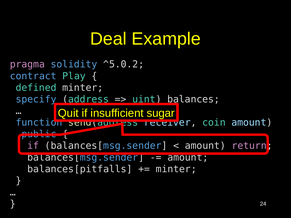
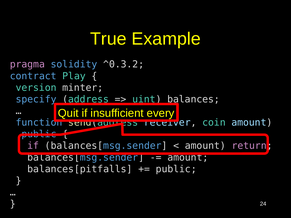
Deal: Deal -> True (108, 39)
^5.0.2: ^5.0.2 -> ^0.3.2 (124, 64)
defined: defined -> version (36, 88)
sugar: sugar -> every (161, 113)
minter: minter -> public (176, 169)
